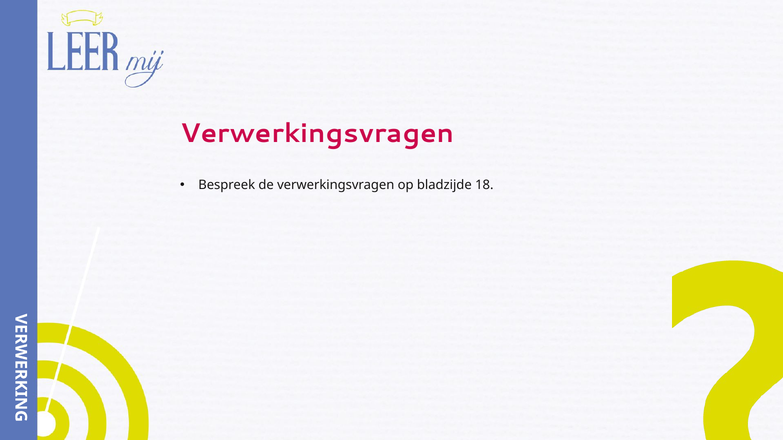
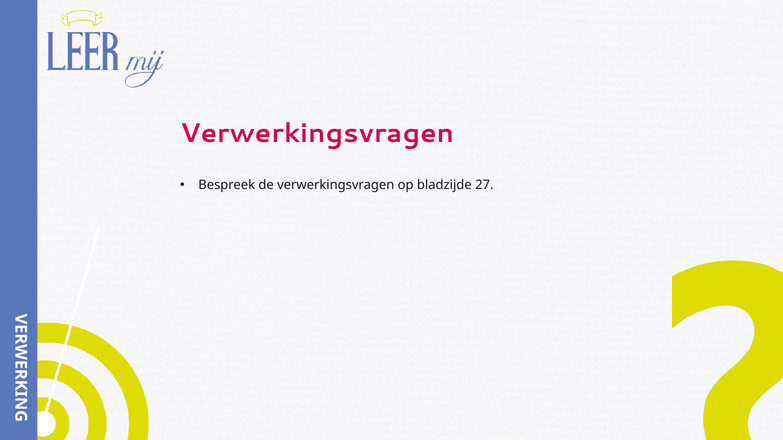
18: 18 -> 27 (484, 185)
